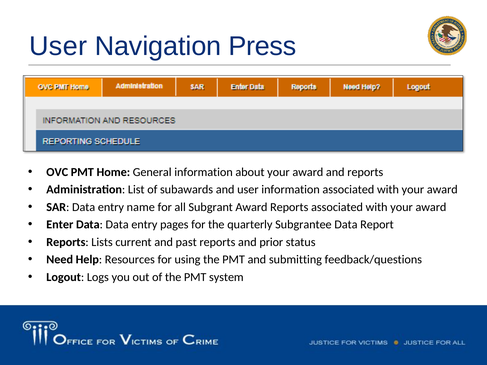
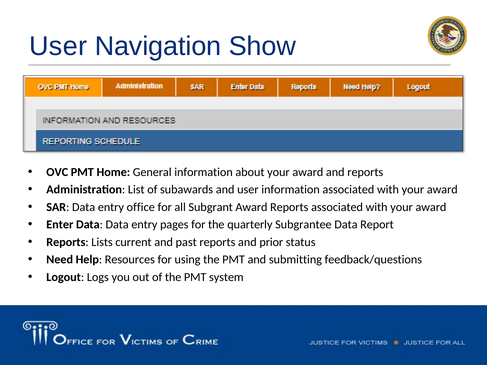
Press: Press -> Show (262, 46)
name: name -> office (141, 207)
